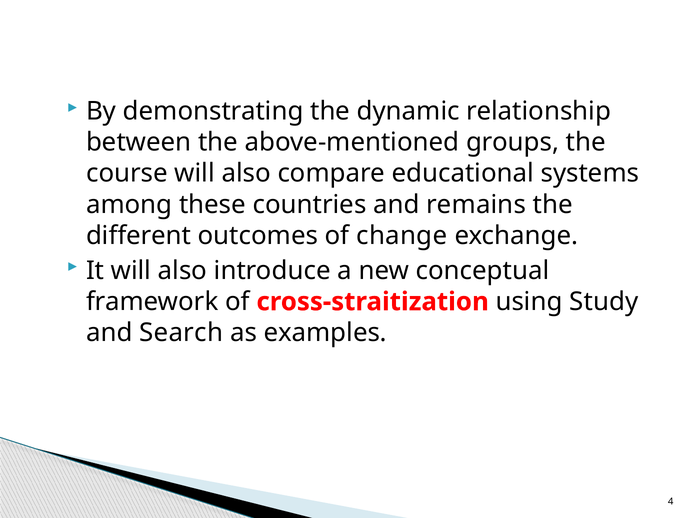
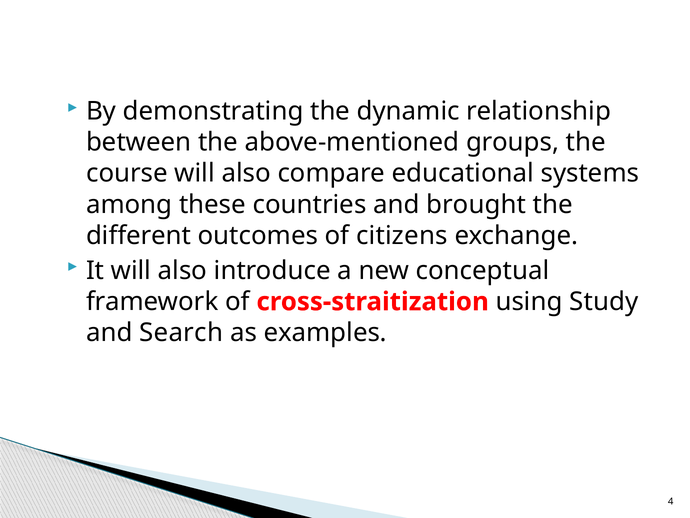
remains: remains -> brought (476, 204)
change: change -> citizens (402, 235)
